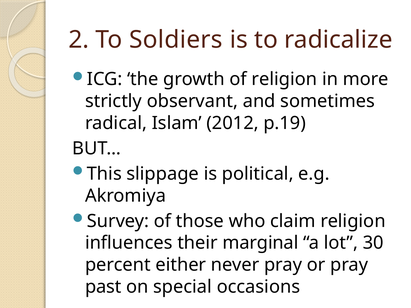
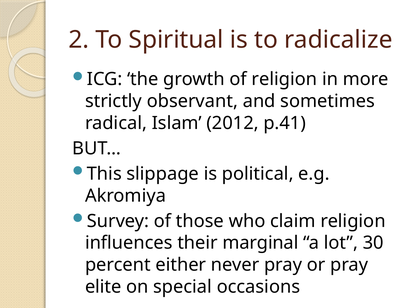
Soldiers: Soldiers -> Spiritual (176, 40)
p.19: p.19 -> p.41 (285, 123)
past: past -> elite (103, 287)
